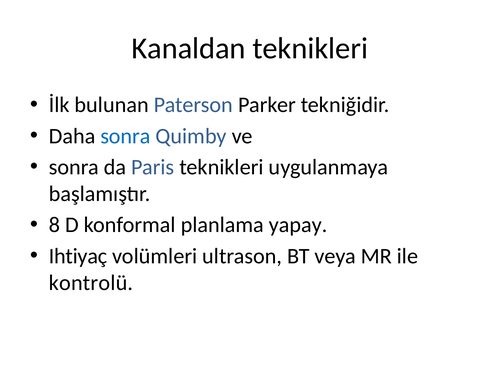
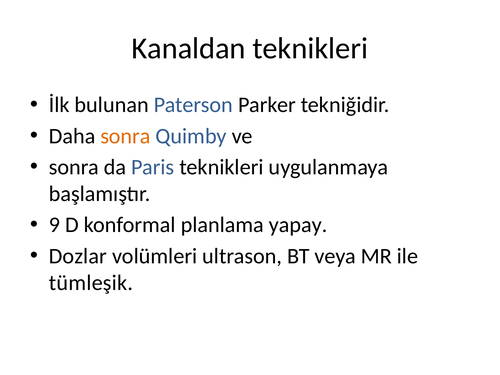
sonra colour: blue -> orange (125, 136)
8: 8 -> 9 (54, 225)
Ihtiyaç: Ihtiyaç -> Dozlar (78, 256)
kontrolü: kontrolü -> tümleşik (91, 283)
